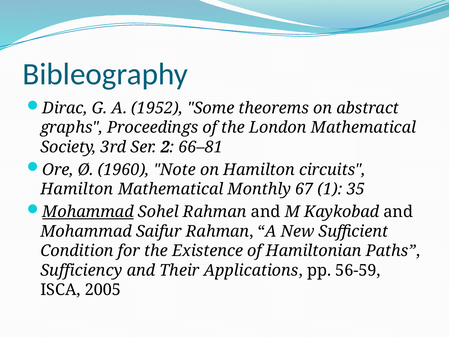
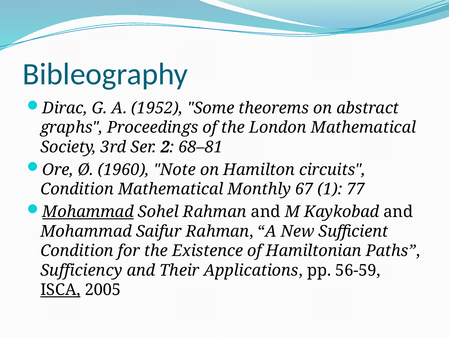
66–81: 66–81 -> 68–81 (201, 147)
Hamilton: Hamilton -> Condition (77, 189)
35: 35 -> 77 (356, 189)
ISCA underline: none -> present (60, 290)
